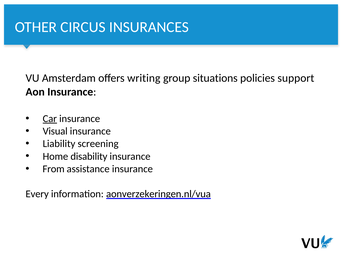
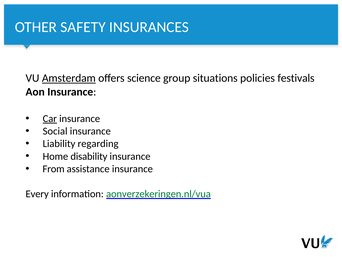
CIRCUS: CIRCUS -> SAFETY (83, 27)
Amsterdam underline: none -> present (69, 78)
writing: writing -> science (144, 78)
support: support -> festivals (296, 78)
Visual: Visual -> Social (55, 131)
screening: screening -> regarding (98, 143)
aonverzekeringen.nl/vua colour: black -> green (158, 194)
